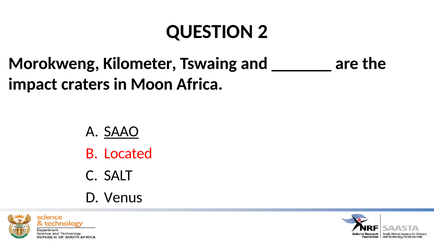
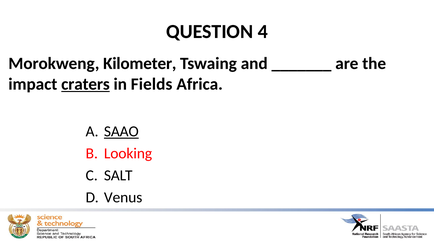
2: 2 -> 4 (263, 32)
craters underline: none -> present (85, 84)
Moon: Moon -> Fields (152, 84)
Located: Located -> Looking (128, 154)
